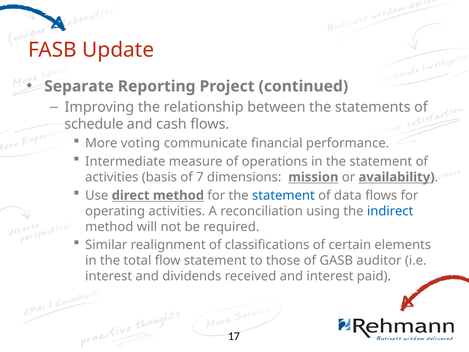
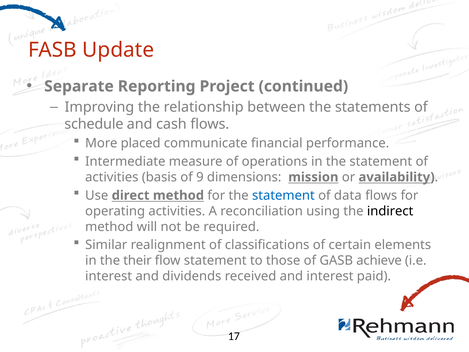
voting: voting -> placed (141, 143)
7: 7 -> 9 (200, 177)
indirect colour: blue -> black (390, 211)
total: total -> their (137, 260)
auditor: auditor -> achieve (379, 260)
